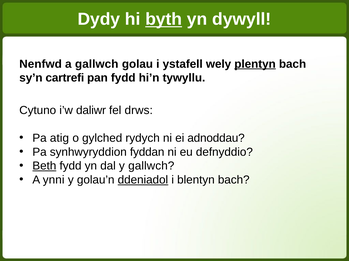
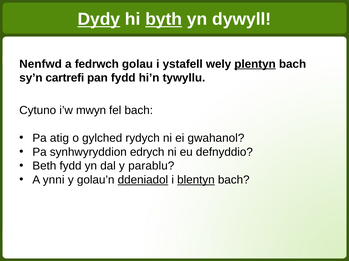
Dydy underline: none -> present (99, 19)
a gallwch: gallwch -> fedrwch (97, 64)
daliwr: daliwr -> mwyn (91, 111)
fel drws: drws -> bach (139, 111)
adnoddau: adnoddau -> gwahanol (216, 138)
fyddan: fyddan -> edrych (147, 152)
Beth underline: present -> none (44, 166)
y gallwch: gallwch -> parablu (151, 166)
blentyn underline: none -> present (196, 180)
